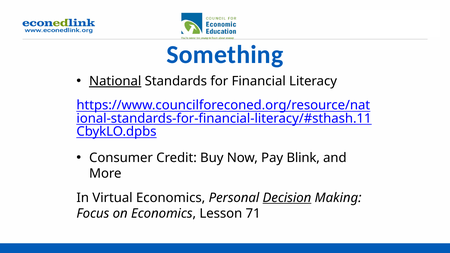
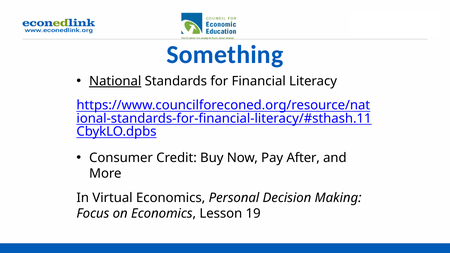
Blink: Blink -> After (303, 158)
Decision underline: present -> none (287, 198)
71: 71 -> 19 (253, 214)
